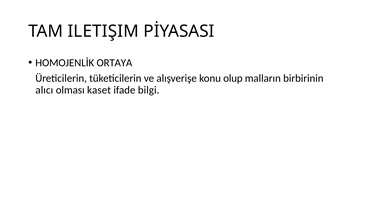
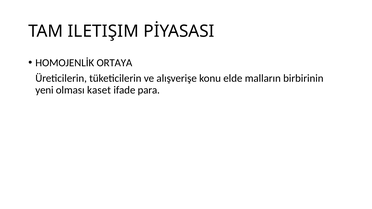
olup: olup -> elde (233, 78)
alıcı: alıcı -> yeni (44, 90)
bilgi: bilgi -> para (149, 90)
